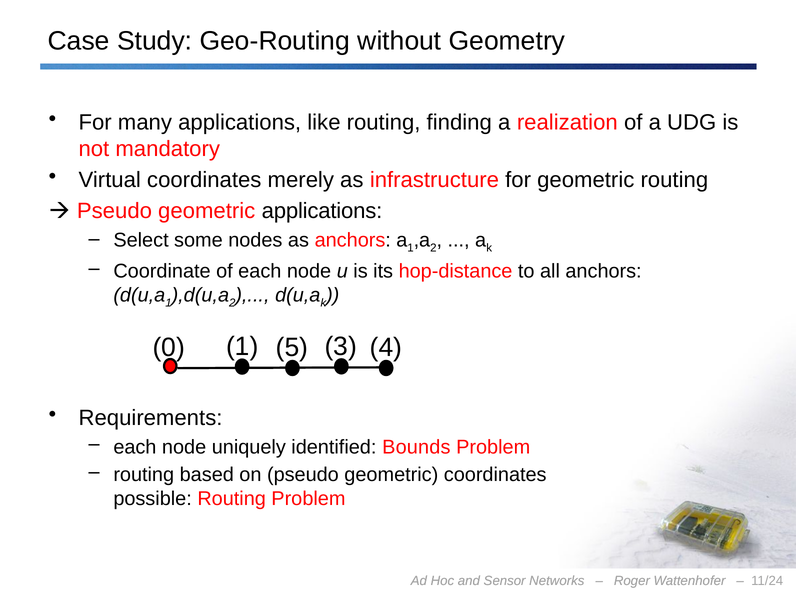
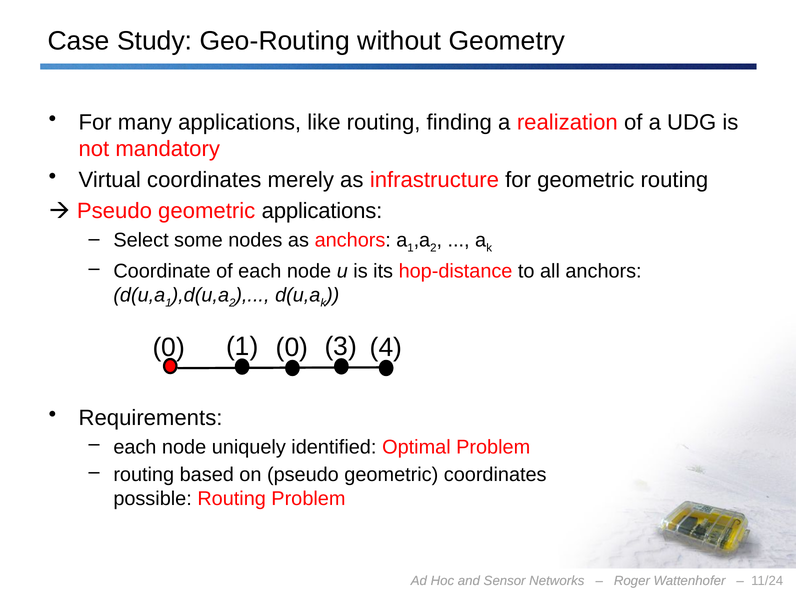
1 5: 5 -> 0 (292, 347)
Bounds: Bounds -> Optimal (416, 447)
